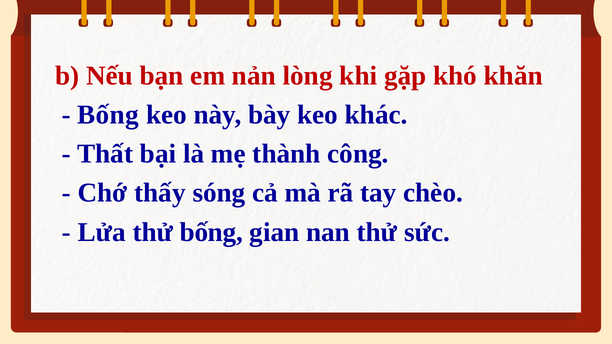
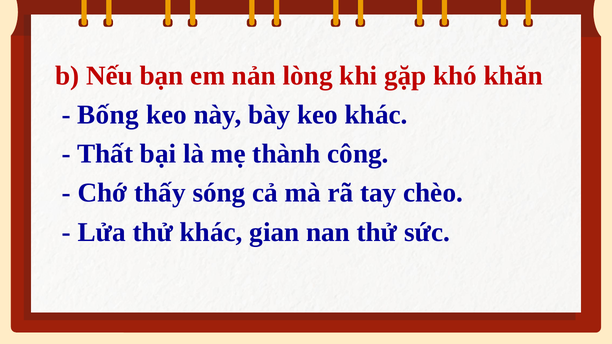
thử bống: bống -> khác (211, 232)
